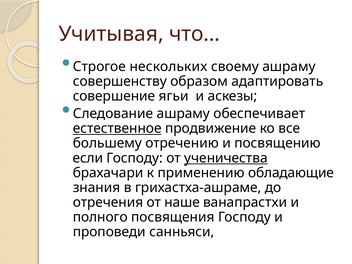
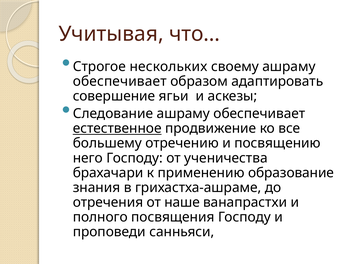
совершенству: совершенству -> обеспечивает (120, 81)
если: если -> него (88, 158)
ученичества underline: present -> none (226, 158)
обладающие: обладающие -> образование (291, 173)
